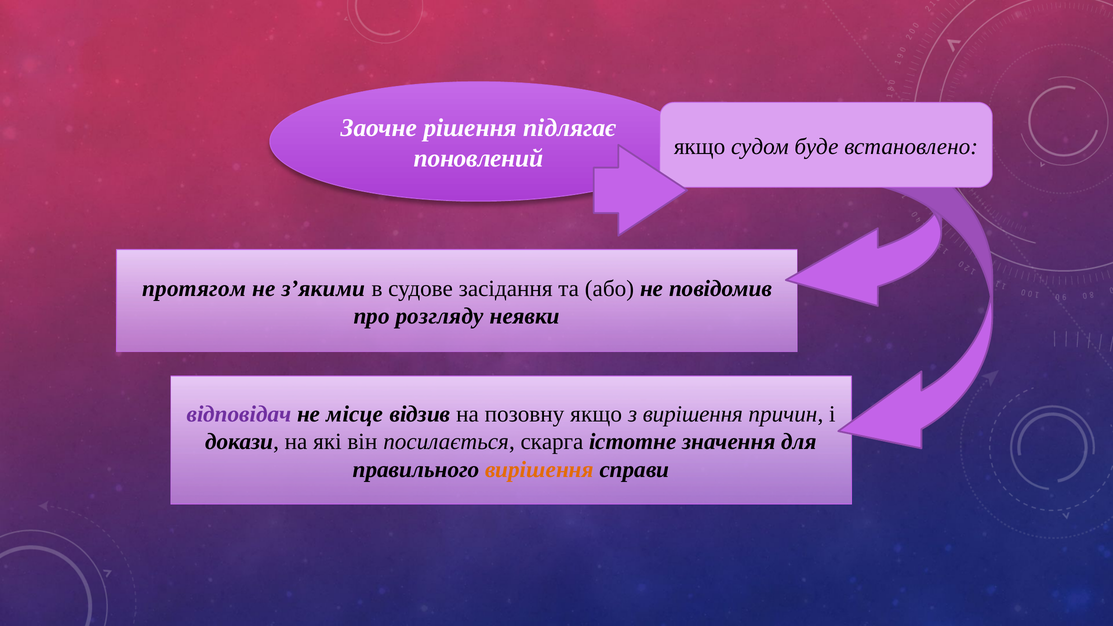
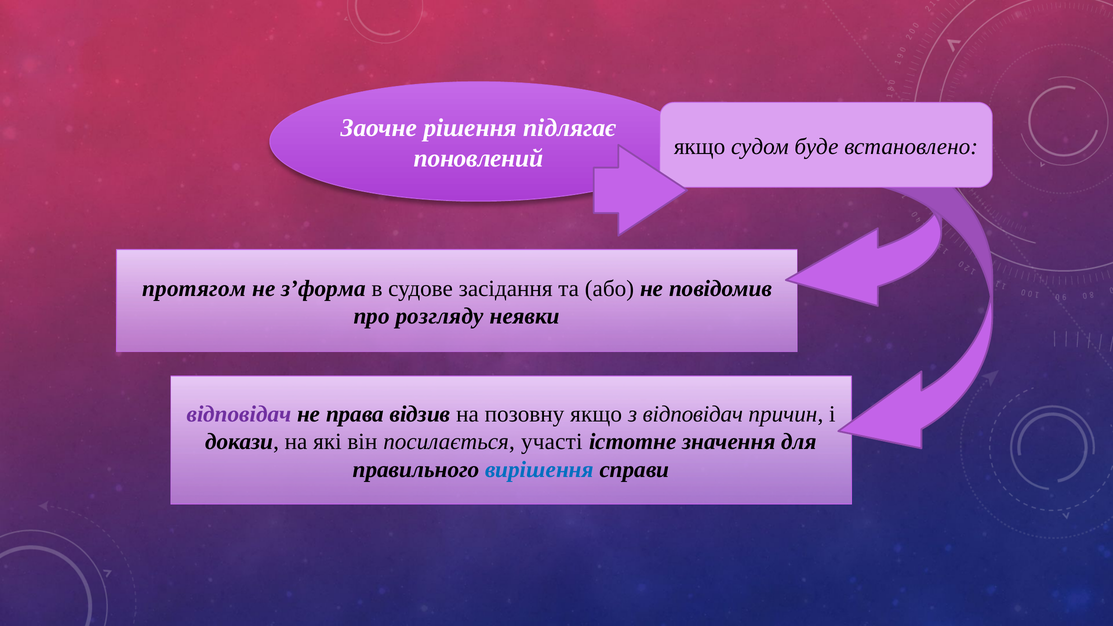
з’якими: з’якими -> з’форма (323, 288)
місце: місце -> права (355, 414)
з вирішення: вирішення -> відповідач (693, 414)
скарга: скарга -> участі (552, 442)
вирішення colour: orange -> blue (539, 470)
